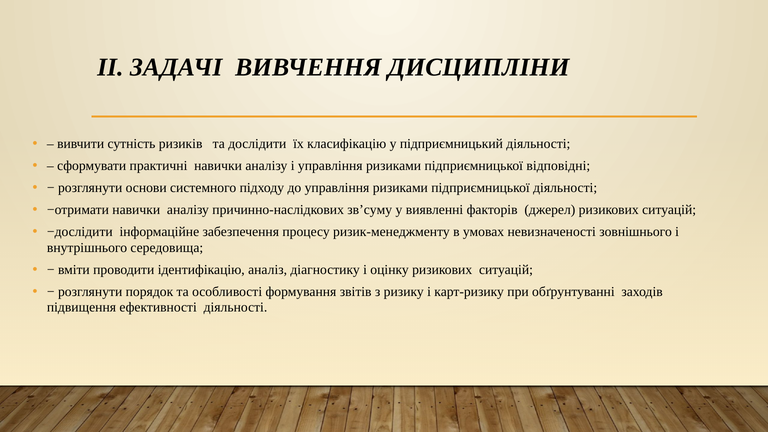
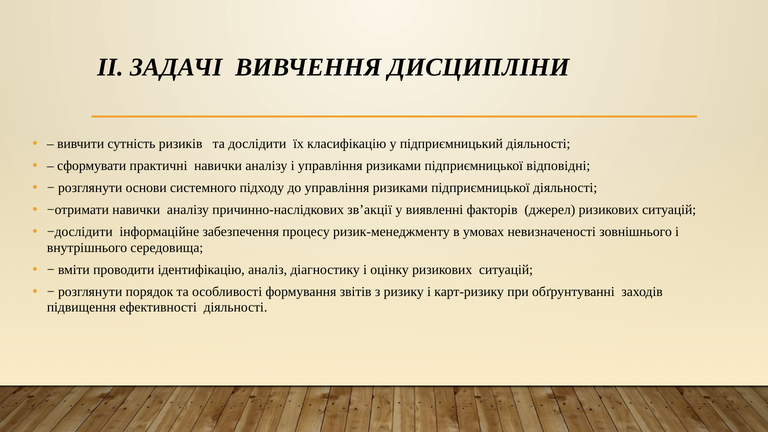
зв’суму: зв’суму -> зв’акції (370, 210)
